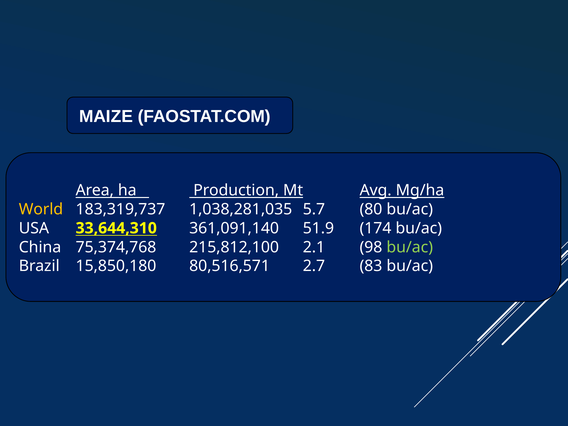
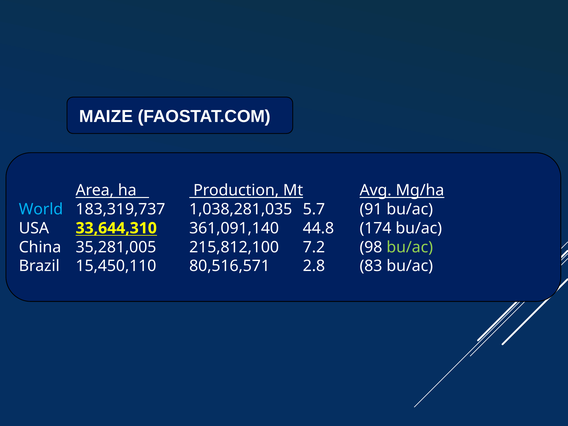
World colour: yellow -> light blue (41, 209)
80: 80 -> 91 (371, 209)
51.9: 51.9 -> 44.8 (318, 228)
75,374,768: 75,374,768 -> 35,281,005 (116, 247)
2.1: 2.1 -> 7.2 (314, 247)
15,850,180: 15,850,180 -> 15,450,110 (116, 266)
2.7: 2.7 -> 2.8 (314, 266)
